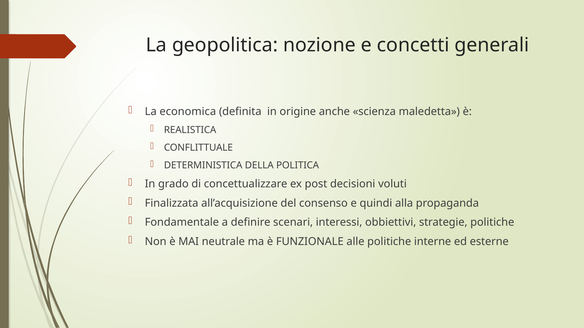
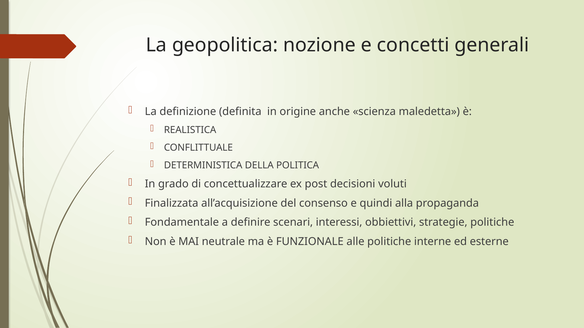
economica: economica -> definizione (188, 112)
